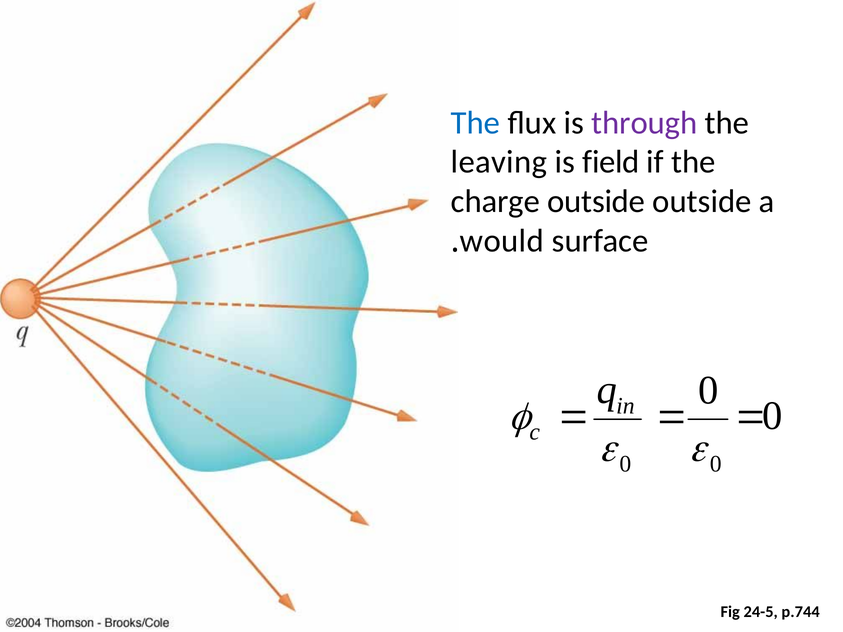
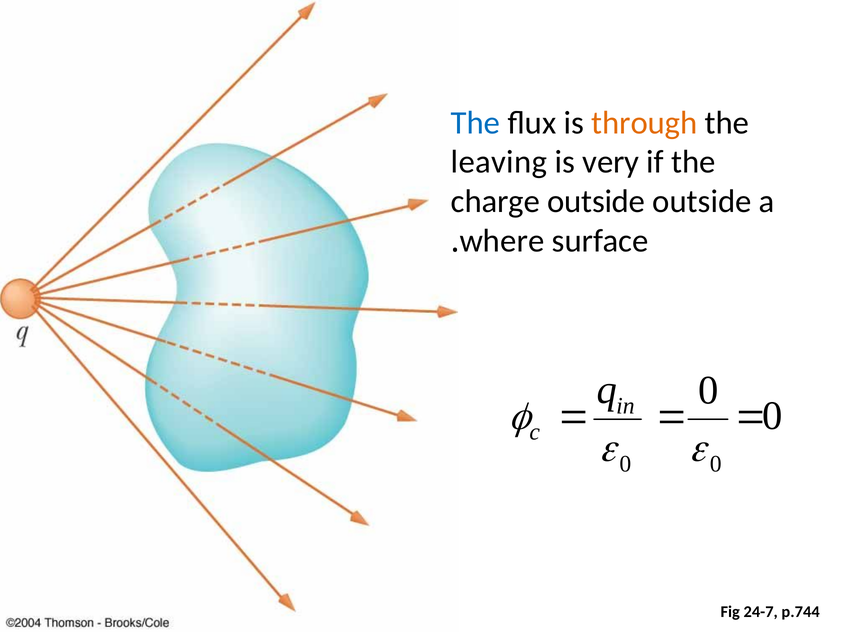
through colour: purple -> orange (644, 123)
field: field -> very (611, 162)
would: would -> where (502, 241)
24-5: 24-5 -> 24-7 (761, 612)
